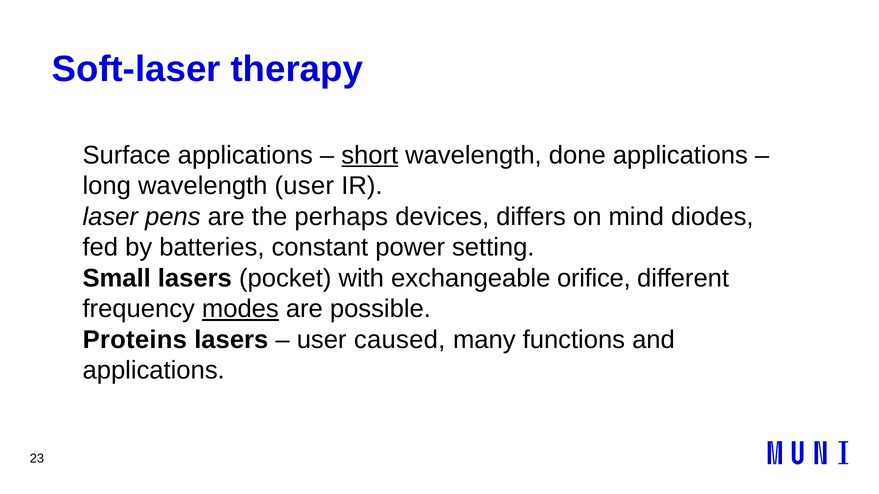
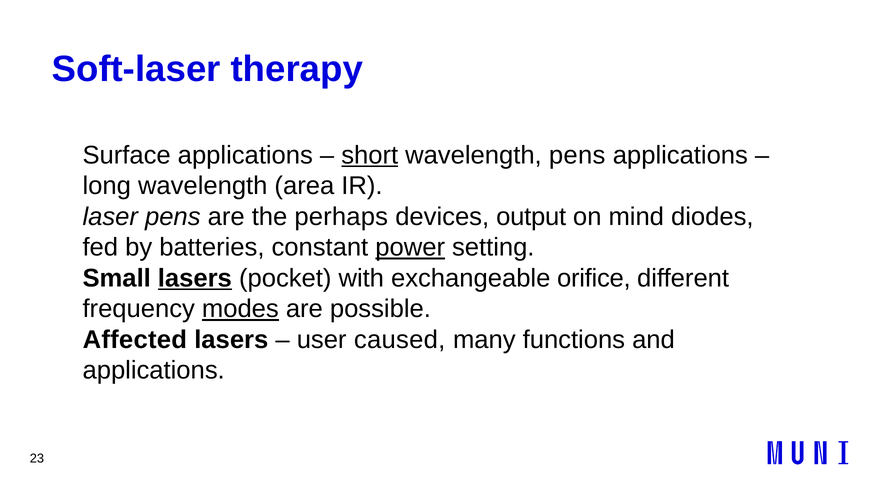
wavelength done: done -> pens (577, 155)
wavelength user: user -> area (304, 186)
differs: differs -> output (531, 217)
power underline: none -> present (410, 248)
lasers underline: none -> present (195, 278)
Proteins: Proteins -> Affected (135, 340)
